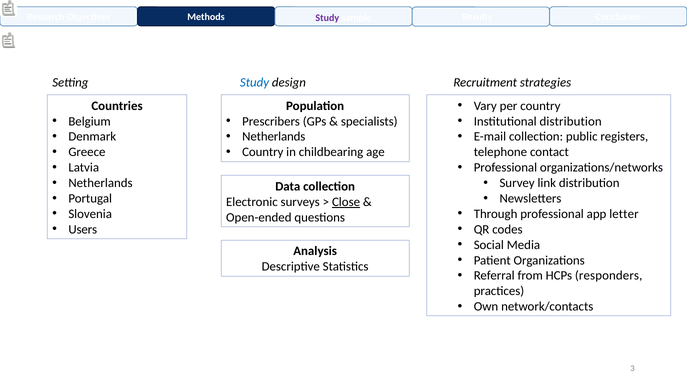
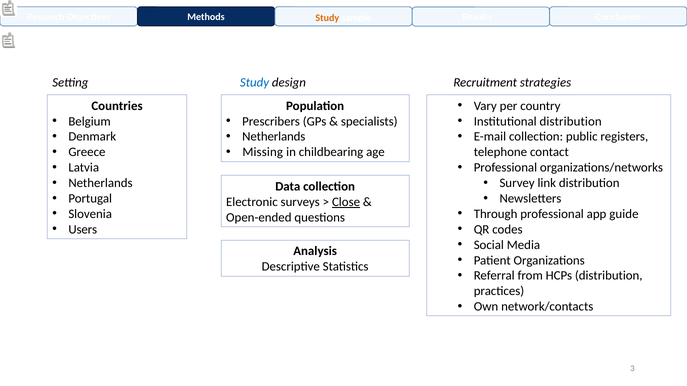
Study colour: purple -> orange (327, 18)
Country: Country -> Missing (263, 152)
letter: letter -> guide (624, 214)
HCPs responders: responders -> distribution (609, 276)
